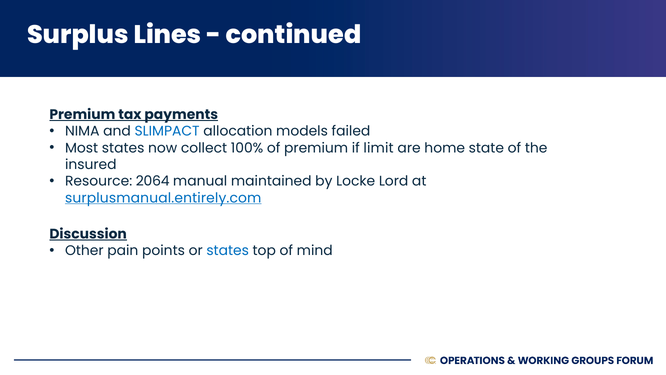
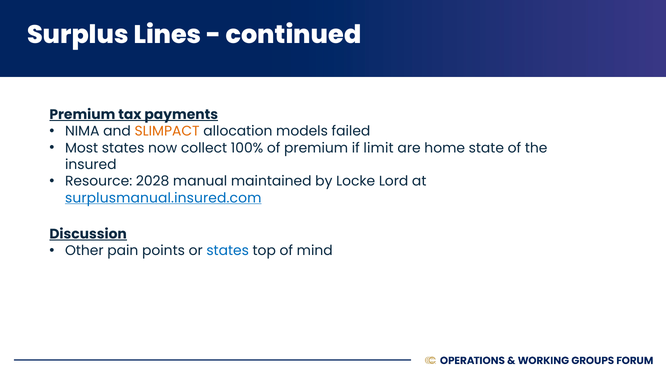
SLIMPACT colour: blue -> orange (167, 131)
2064: 2064 -> 2028 (153, 181)
surplusmanual.entirely.com: surplusmanual.entirely.com -> surplusmanual.insured.com (163, 198)
